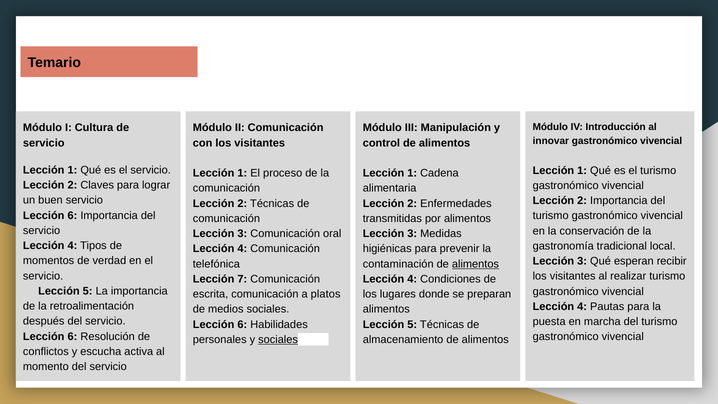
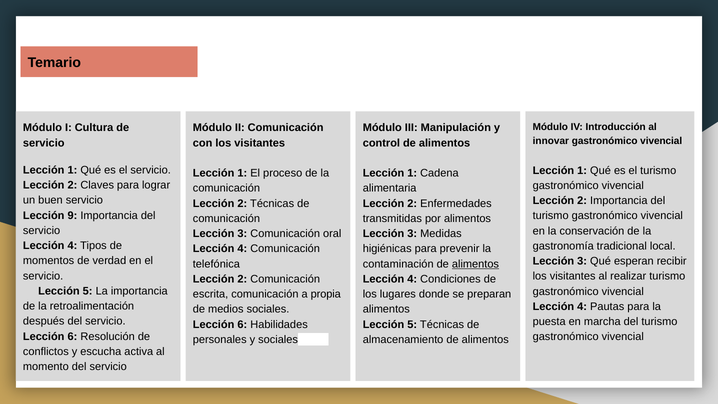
6: 6 -> 9 (72, 215)
7: 7 -> 2 (242, 279)
platos: platos -> propia (326, 294)
sociales underline: present -> none (278, 339)
